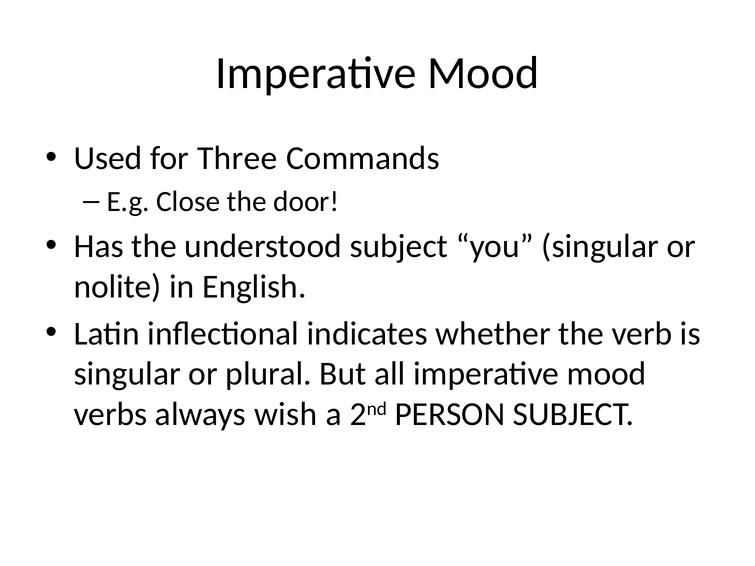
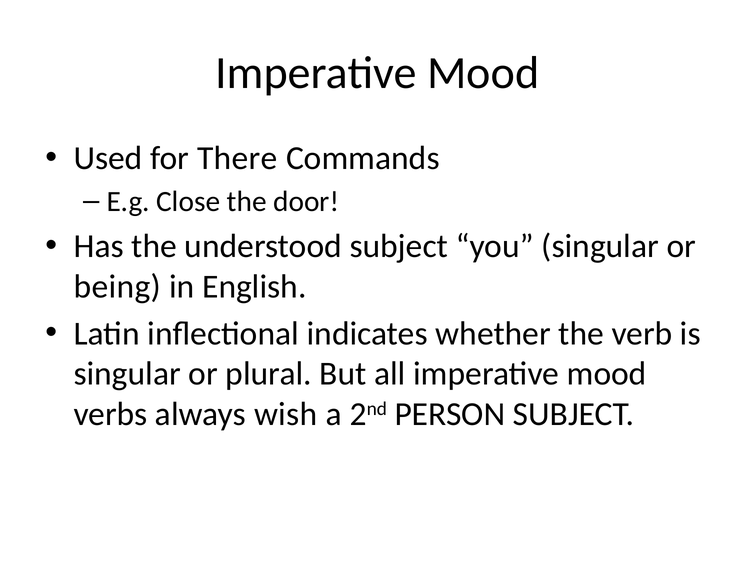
Three: Three -> There (237, 158)
nolite: nolite -> being (117, 287)
